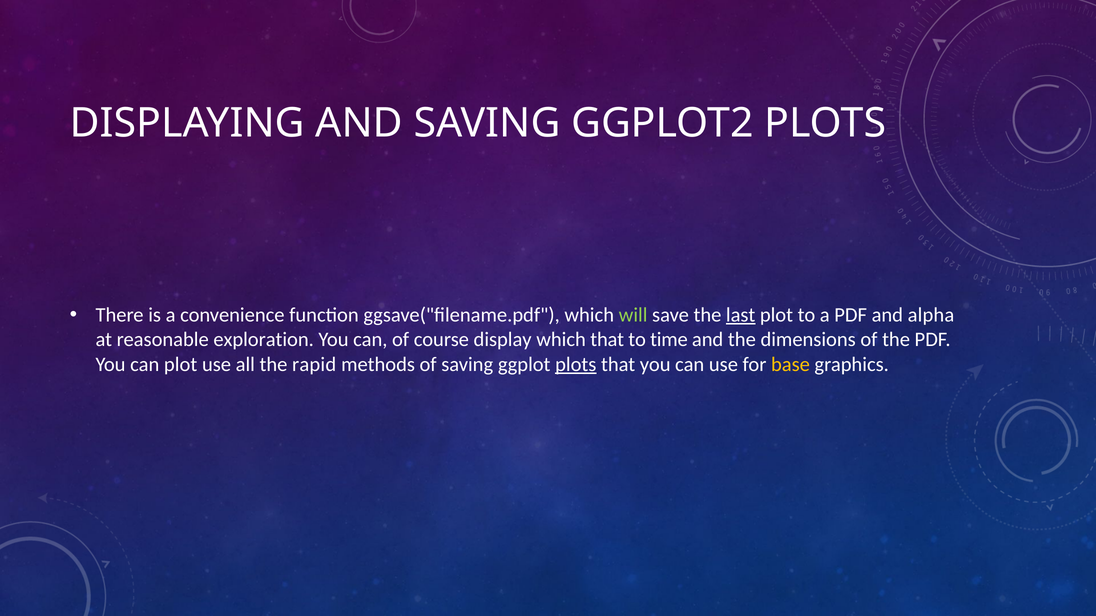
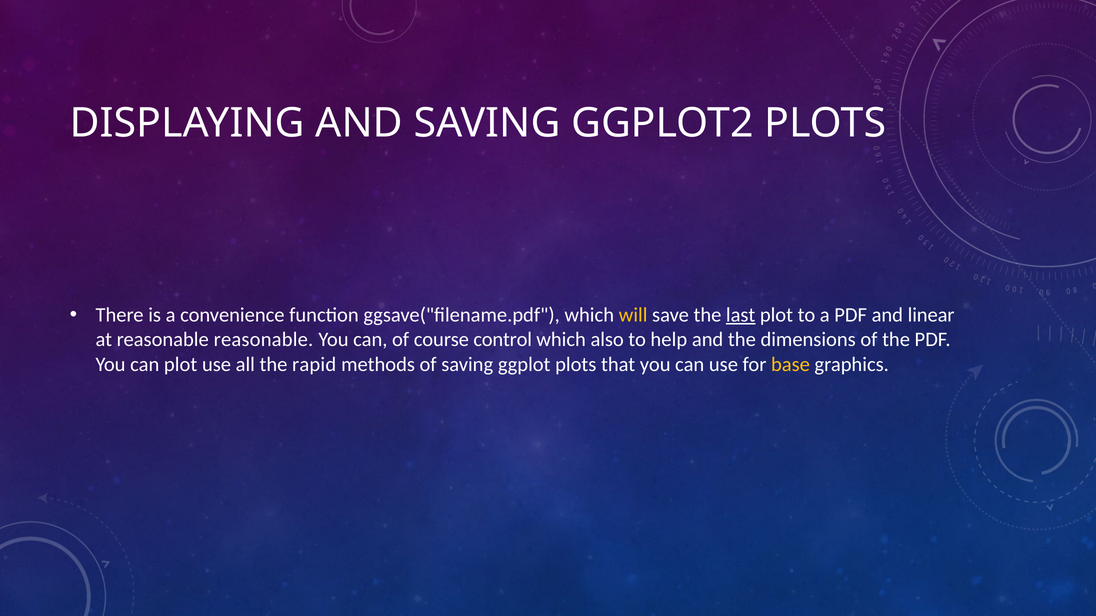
will colour: light green -> yellow (633, 315)
alpha: alpha -> linear (931, 315)
reasonable exploration: exploration -> reasonable (263, 340)
display: display -> control (503, 340)
which that: that -> also (607, 340)
time: time -> help (669, 340)
plots underline: present -> none (576, 365)
